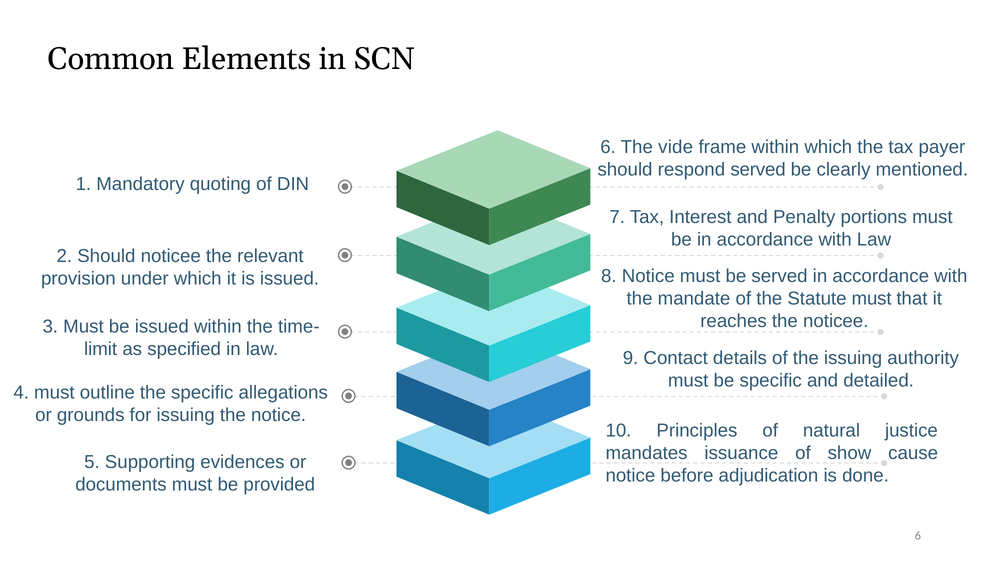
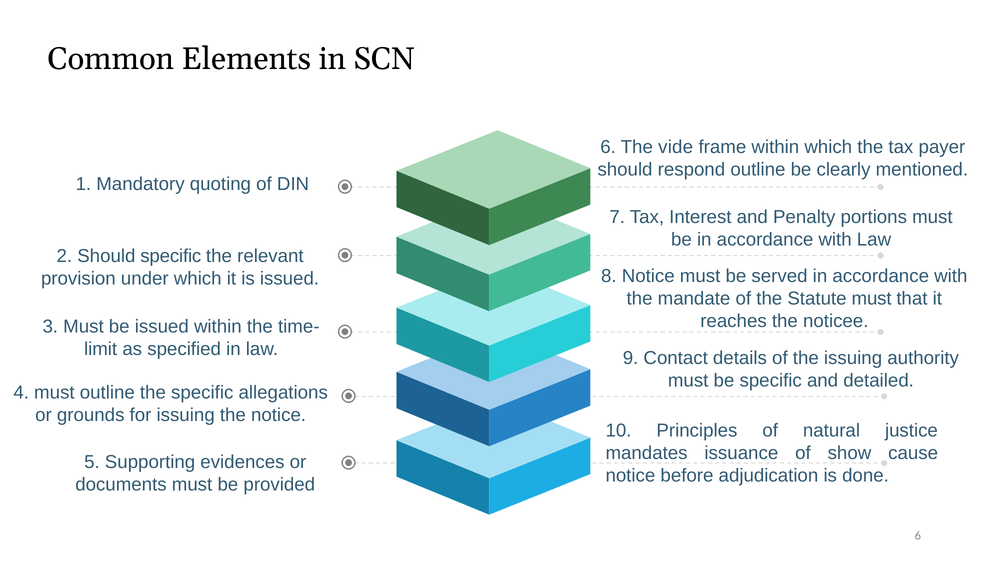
respond served: served -> outline (758, 170)
Should noticee: noticee -> specific (171, 256)
